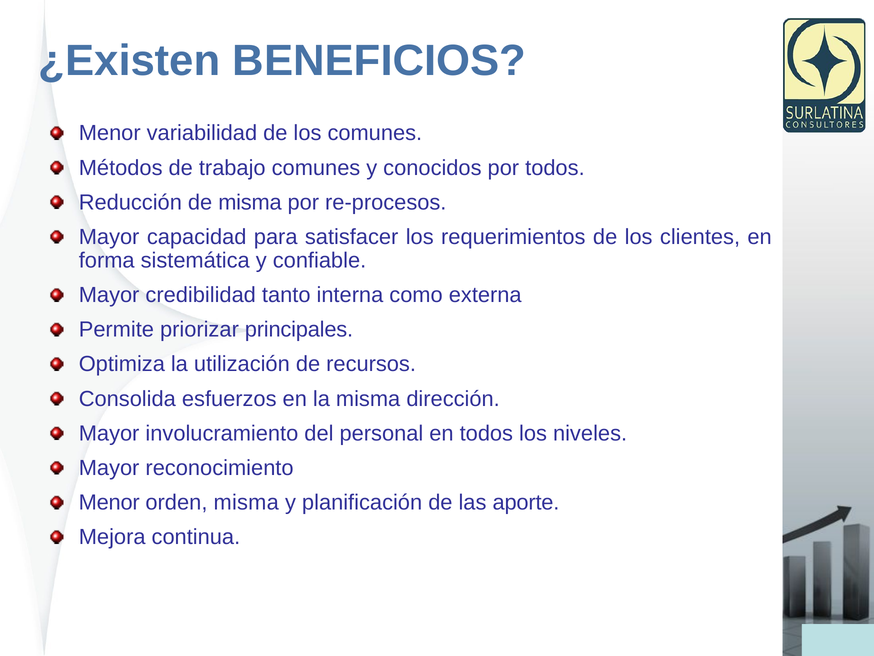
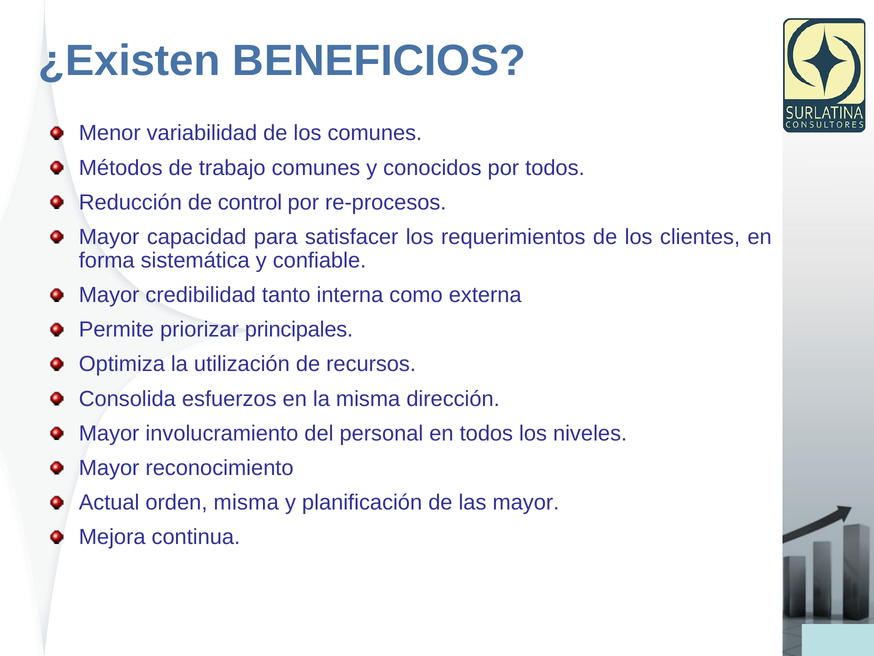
de misma: misma -> control (250, 202)
Menor: Menor -> Actual (109, 502)
las aporte: aporte -> mayor (526, 502)
